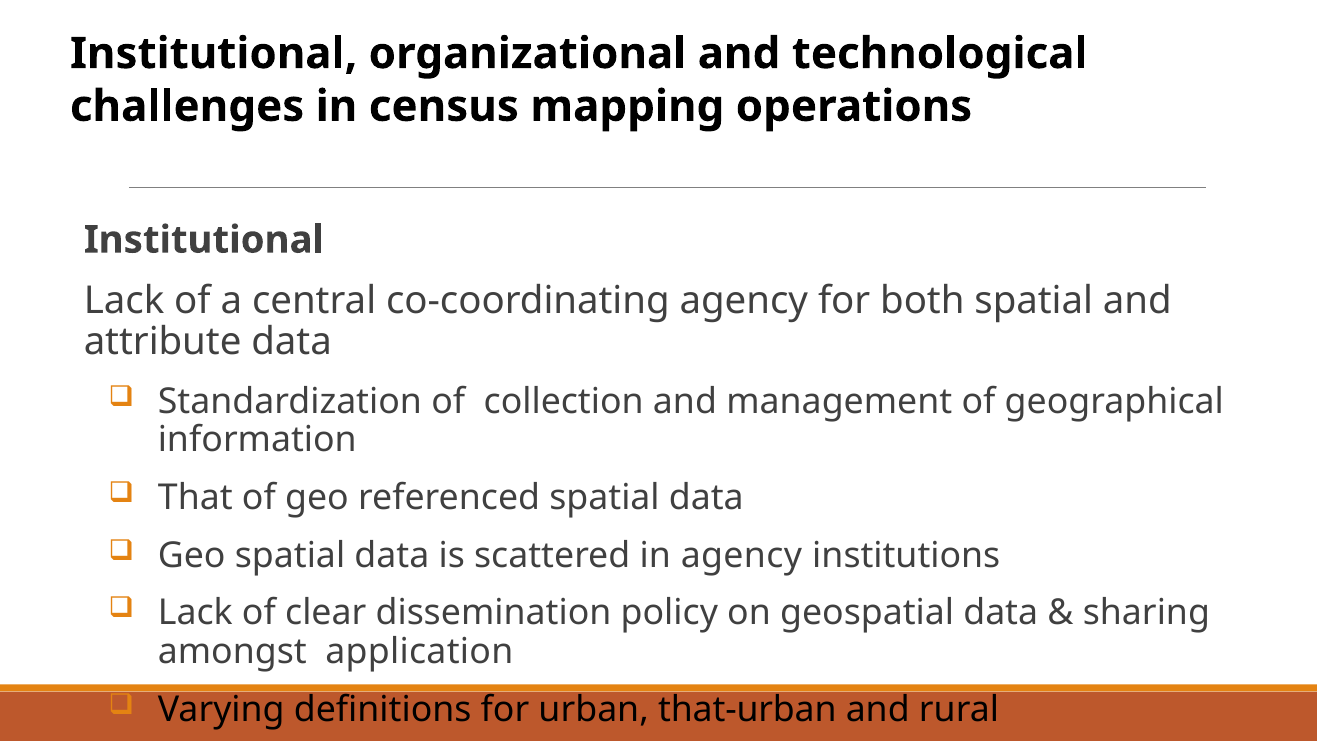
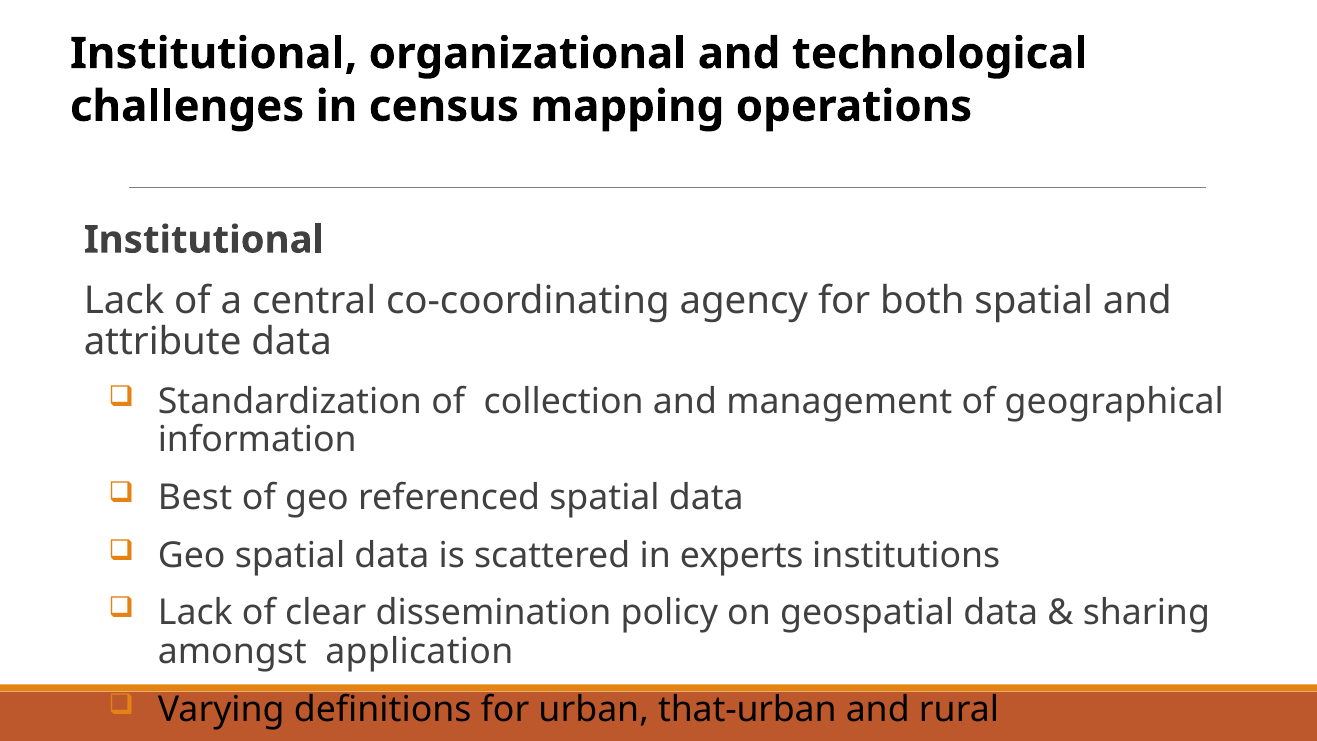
That: That -> Best (195, 498)
in agency: agency -> experts (742, 555)
